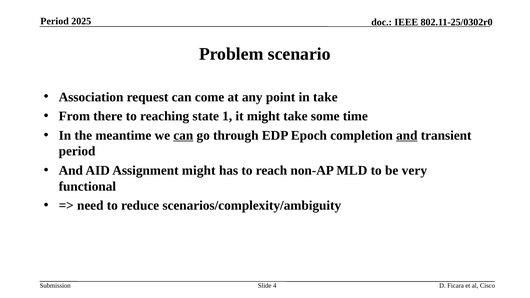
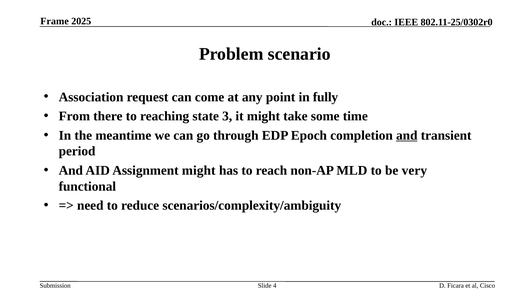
Period: Period -> Frame (55, 21)
in take: take -> fully (325, 97)
1: 1 -> 3 (227, 116)
can underline: present -> none (183, 135)
